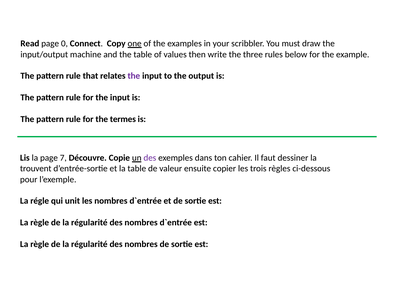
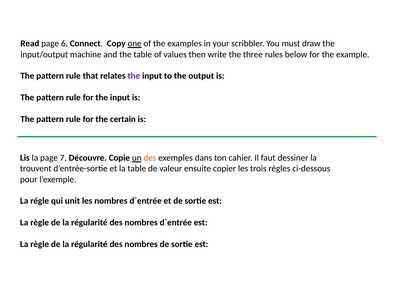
0: 0 -> 6 (64, 44)
termes: termes -> certain (123, 119)
des colour: purple -> orange (150, 158)
